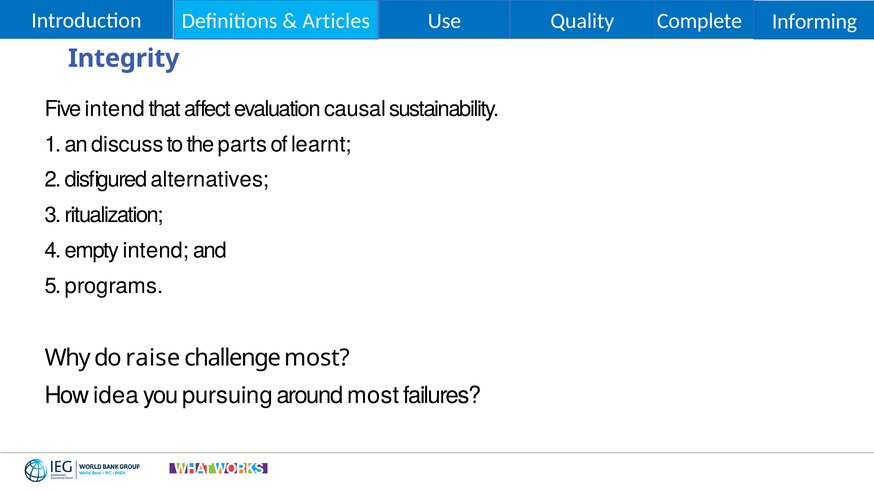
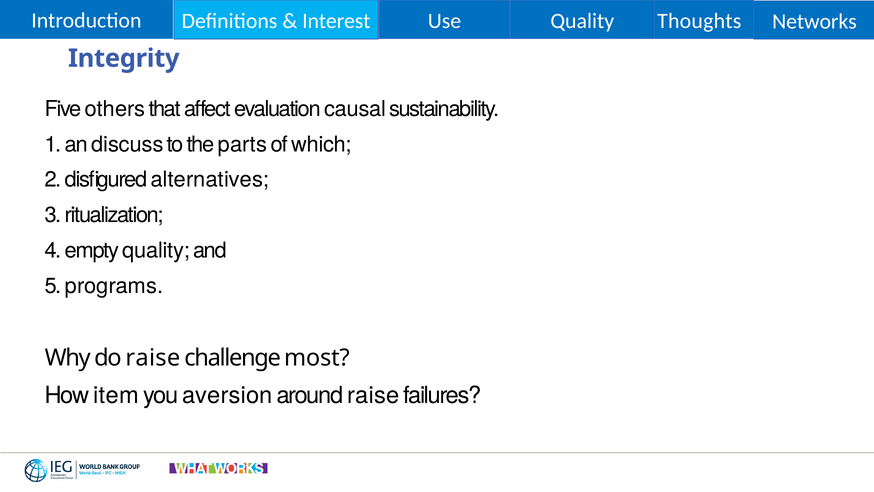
Complete: Complete -> Thoughts (699, 21)
Informing: Informing -> Networks (815, 22)
Articles: Articles -> Interest (336, 21)
Five intend: intend -> others (115, 109)
learnt: learnt -> which (322, 144)
empty intend: intend -> quality (156, 250)
idea: idea -> item (116, 395)
pursuing: pursuing -> aversion (227, 395)
around most: most -> raise (373, 395)
